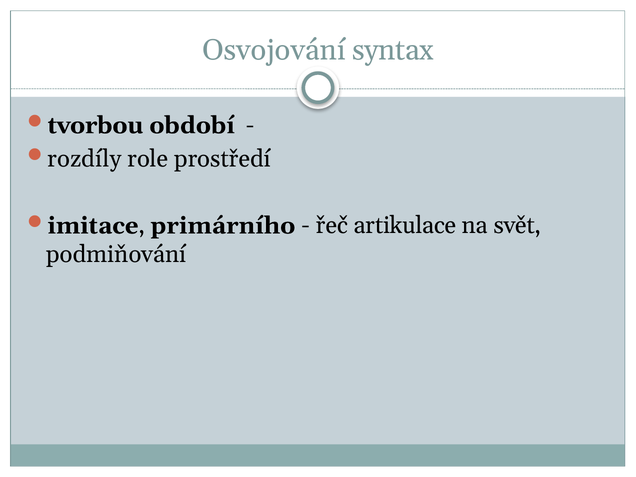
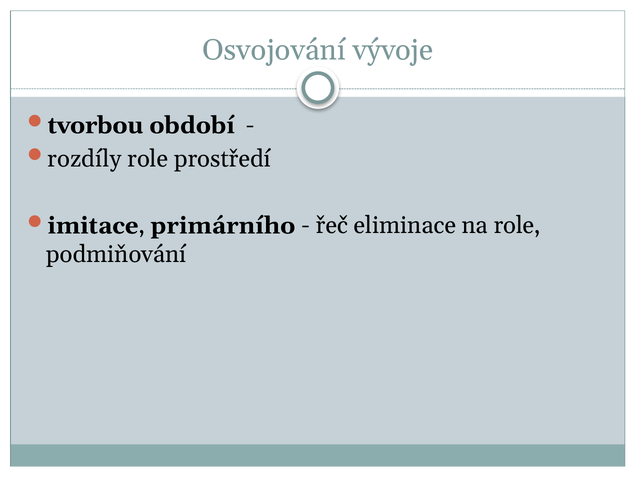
syntax: syntax -> vývoje (393, 50)
artikulace: artikulace -> eliminace (405, 226)
na svět: svět -> role (517, 226)
